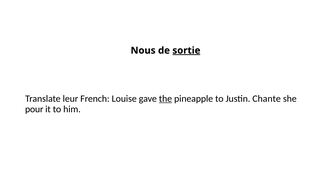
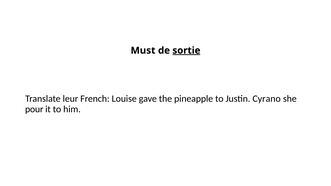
Nous: Nous -> Must (143, 51)
the underline: present -> none (165, 99)
Chante: Chante -> Cyrano (267, 99)
